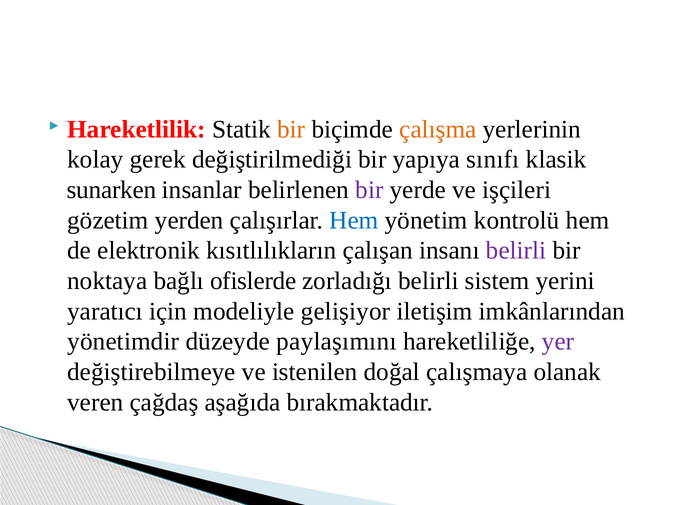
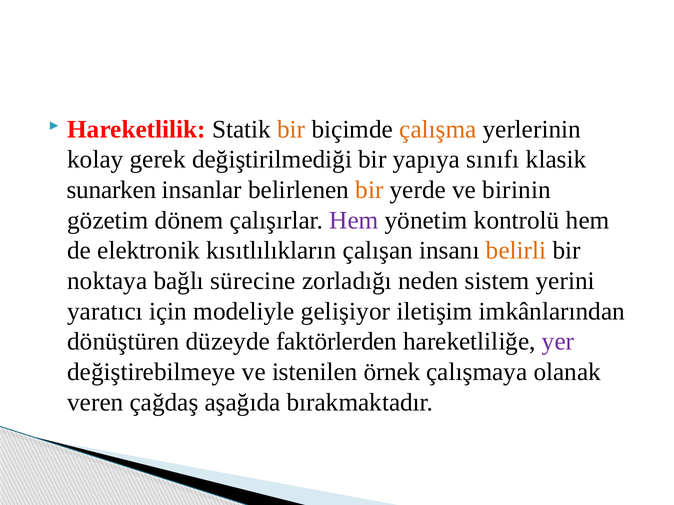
bir colour: purple -> orange (369, 190)
işçileri: işçileri -> birinin (517, 190)
yerden: yerden -> dönem (189, 221)
Hem colour: blue -> purple (354, 221)
belirli colour: purple -> orange (516, 251)
ofislerde: ofislerde -> sürecine (253, 281)
zorladığı belirli: belirli -> neden (428, 281)
yönetimdir: yönetimdir -> dönüştüren (123, 342)
paylaşımını: paylaşımını -> faktörlerden (337, 342)
doğal: doğal -> örnek (392, 372)
